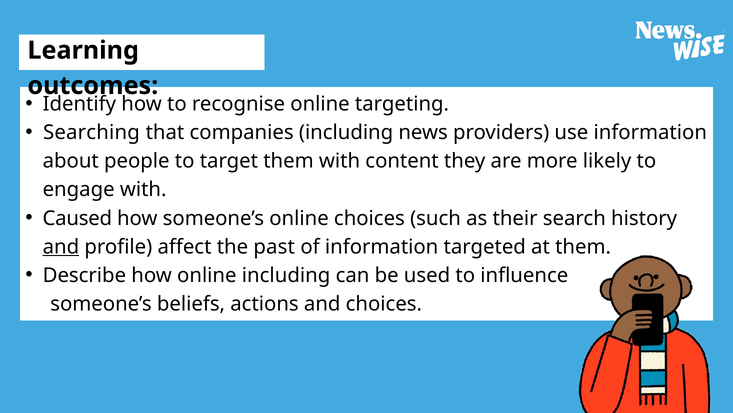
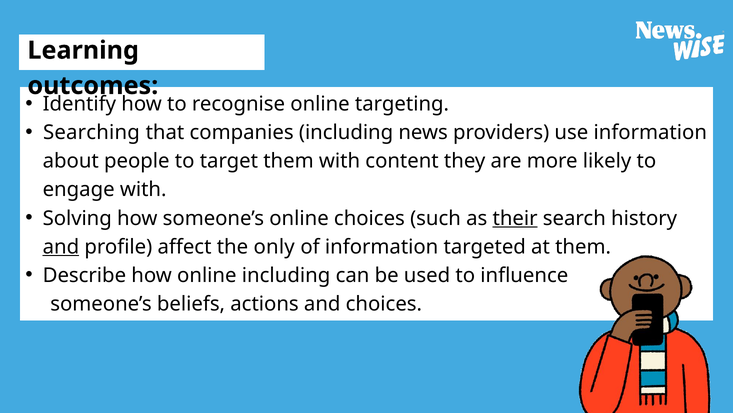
Caused: Caused -> Solving (77, 218)
their underline: none -> present (515, 218)
past: past -> only (274, 246)
